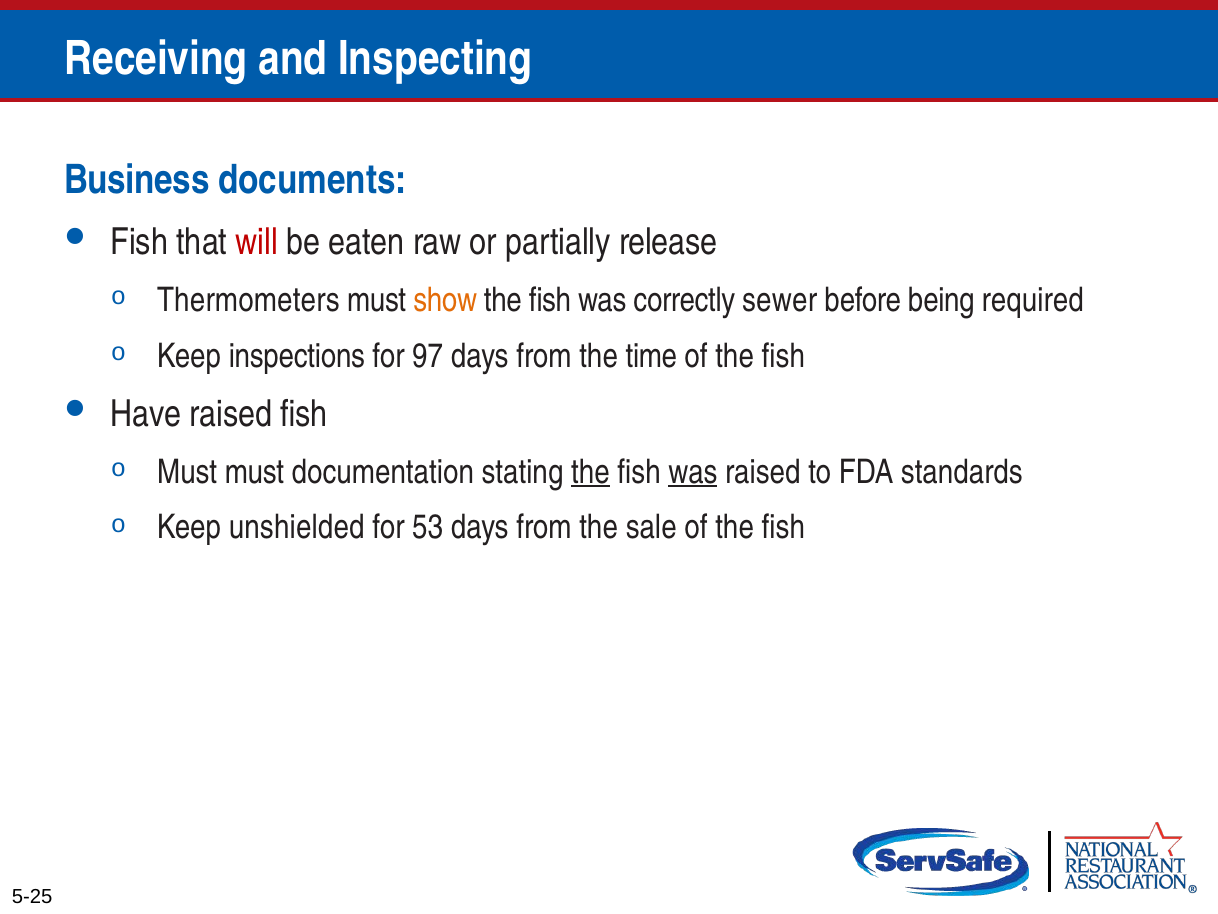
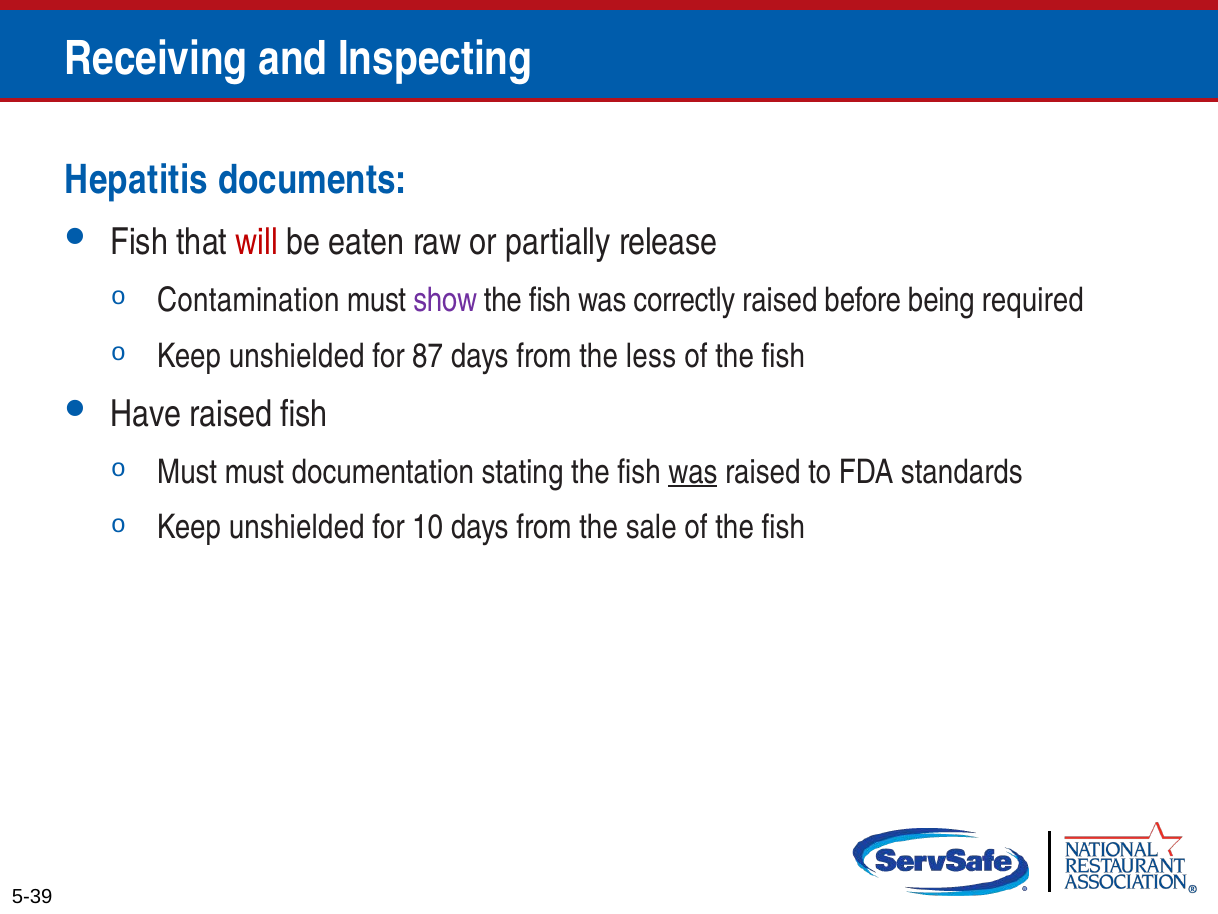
Business: Business -> Hepatitis (137, 180)
Thermometers: Thermometers -> Contamination (248, 300)
show colour: orange -> purple (445, 300)
correctly sewer: sewer -> raised (780, 300)
inspections: inspections -> unshielded (297, 356)
97: 97 -> 87 (428, 356)
time: time -> less (651, 356)
the underline: present -> none (590, 472)
53: 53 -> 10 (428, 527)
5-25: 5-25 -> 5-39 (32, 897)
